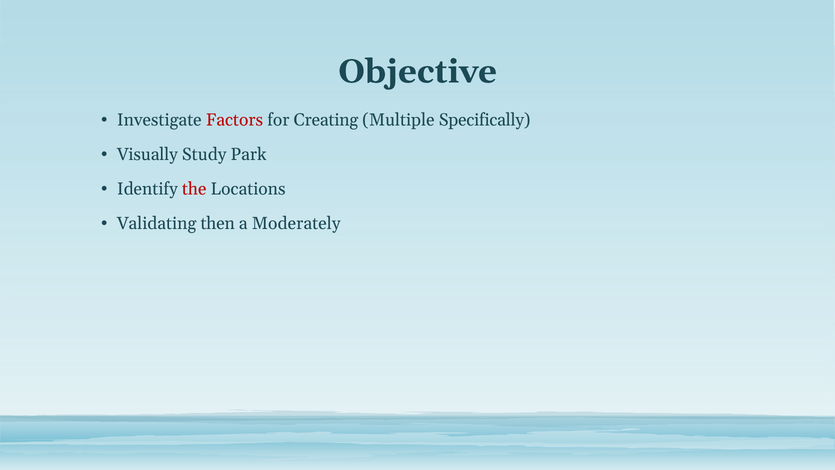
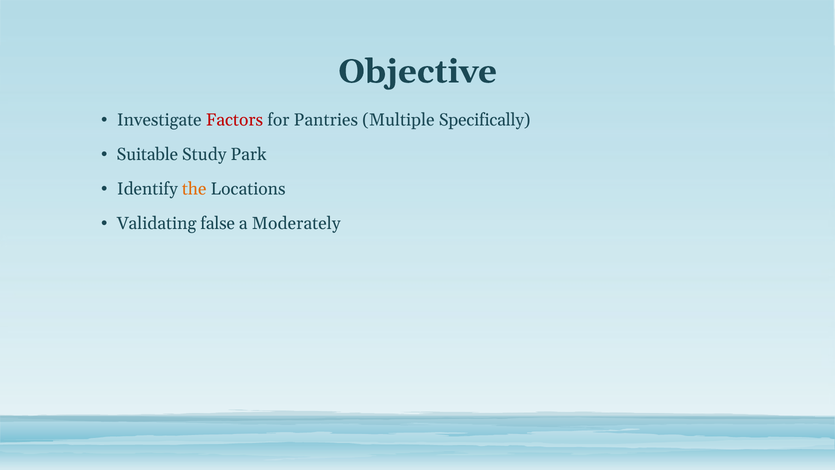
Creating: Creating -> Pantries (326, 120)
Visually: Visually -> Suitable (147, 155)
the colour: red -> orange (194, 189)
then: then -> false (218, 223)
